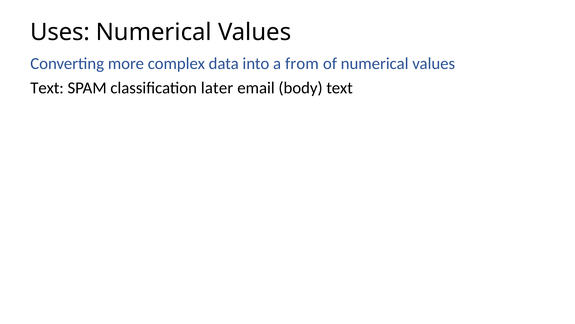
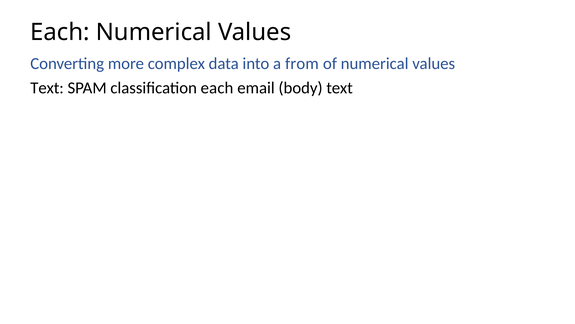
Uses: Uses -> Each (60, 32)
classification later: later -> each (217, 88)
